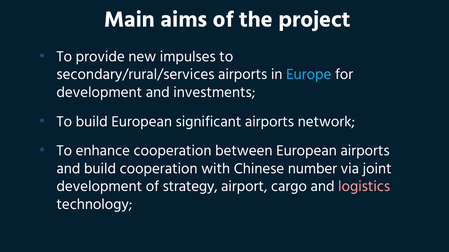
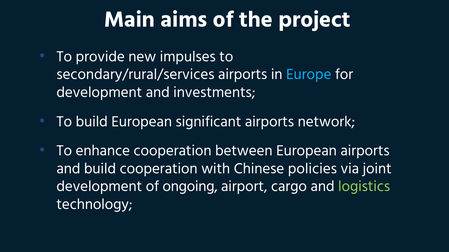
number: number -> policies (312, 169)
strategy: strategy -> ongoing (190, 187)
logistics colour: pink -> light green (364, 187)
